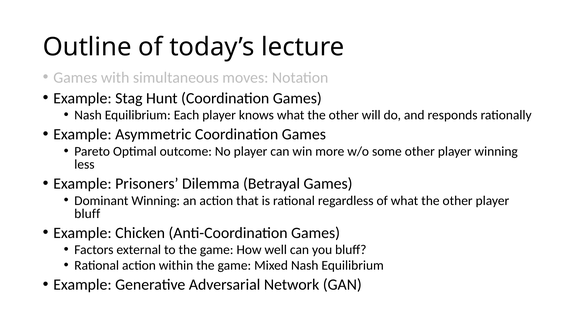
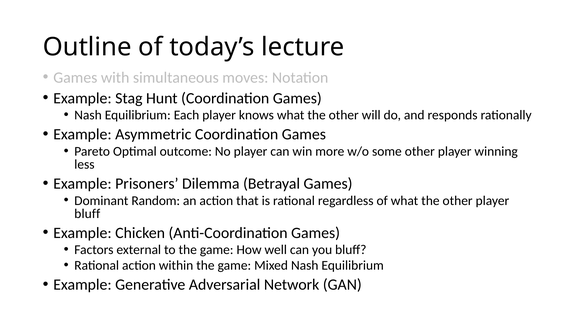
Dominant Winning: Winning -> Random (156, 201)
